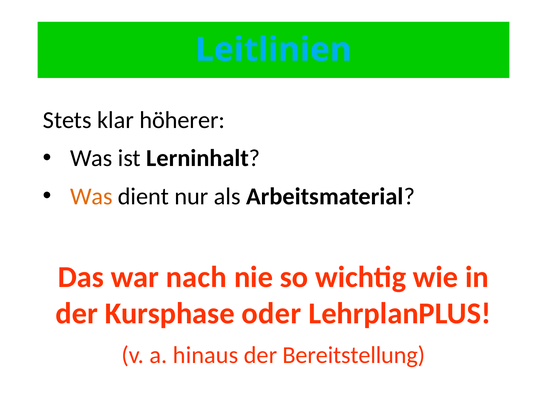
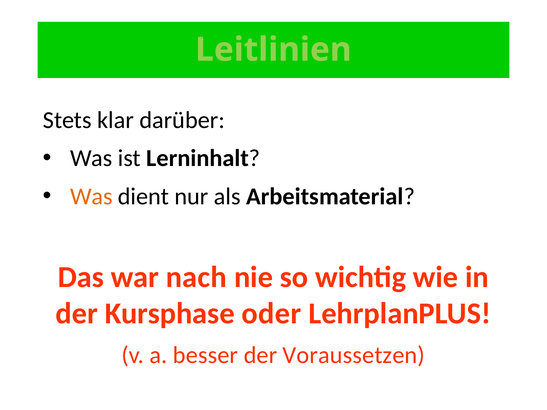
Leitlinien colour: light blue -> light green (273, 50)
höherer: höherer -> darüber (182, 120)
hinaus: hinaus -> besser (206, 355)
Bereitstellung: Bereitstellung -> Voraussetzen (354, 355)
